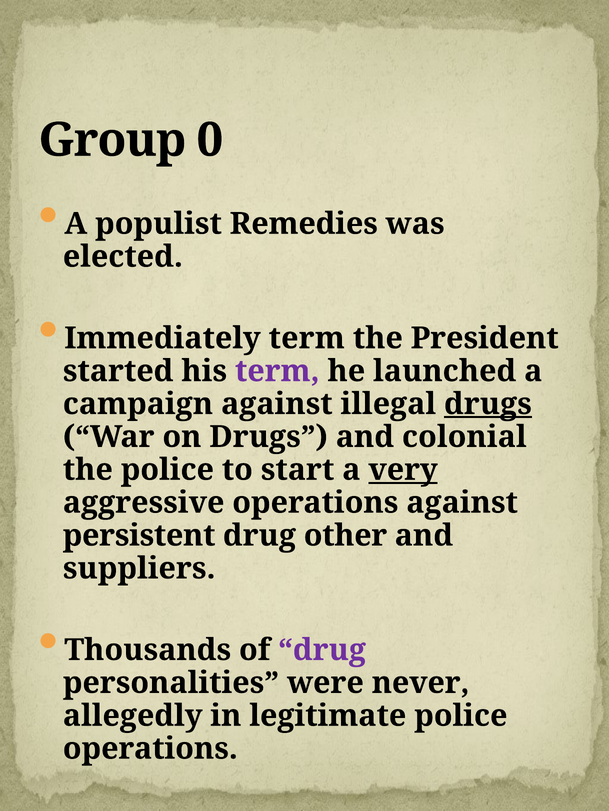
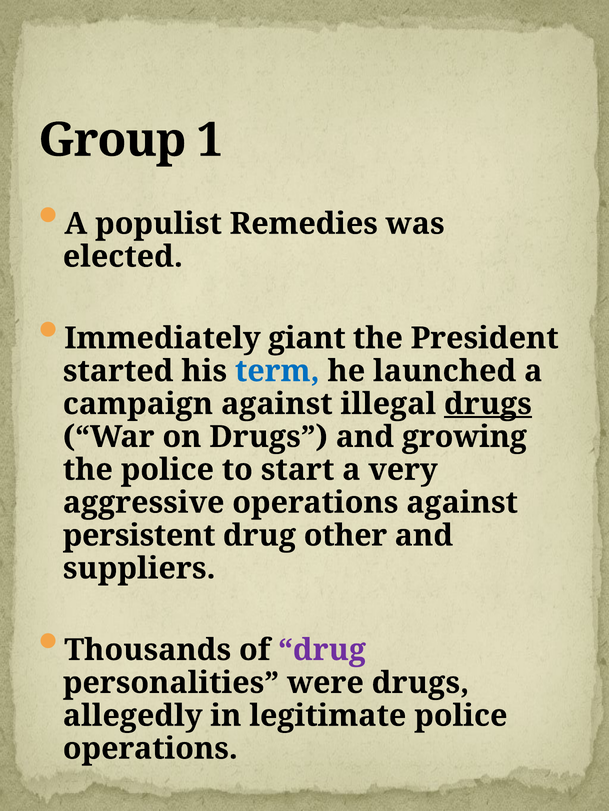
0: 0 -> 1 (210, 140)
Immediately term: term -> giant (307, 339)
term colour: purple -> blue (277, 372)
colonial: colonial -> growing (464, 437)
very underline: present -> none (403, 470)
were never: never -> drugs (420, 684)
